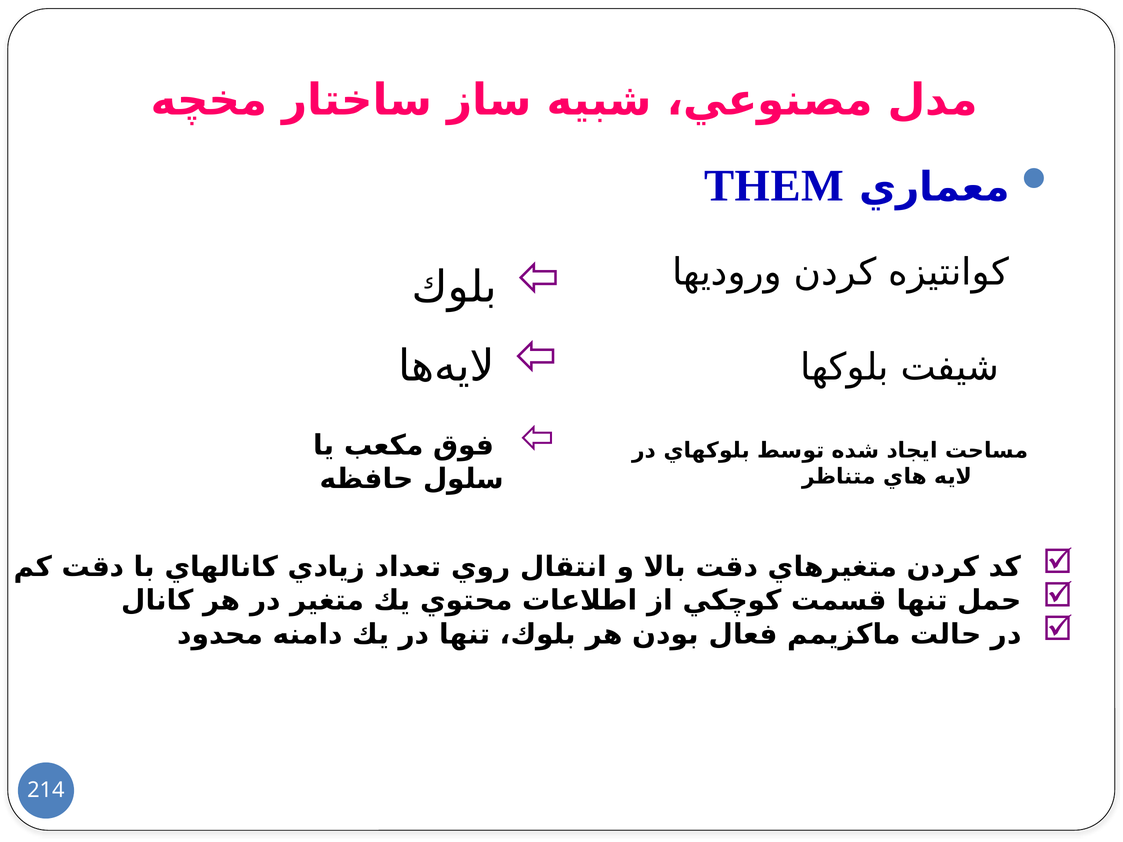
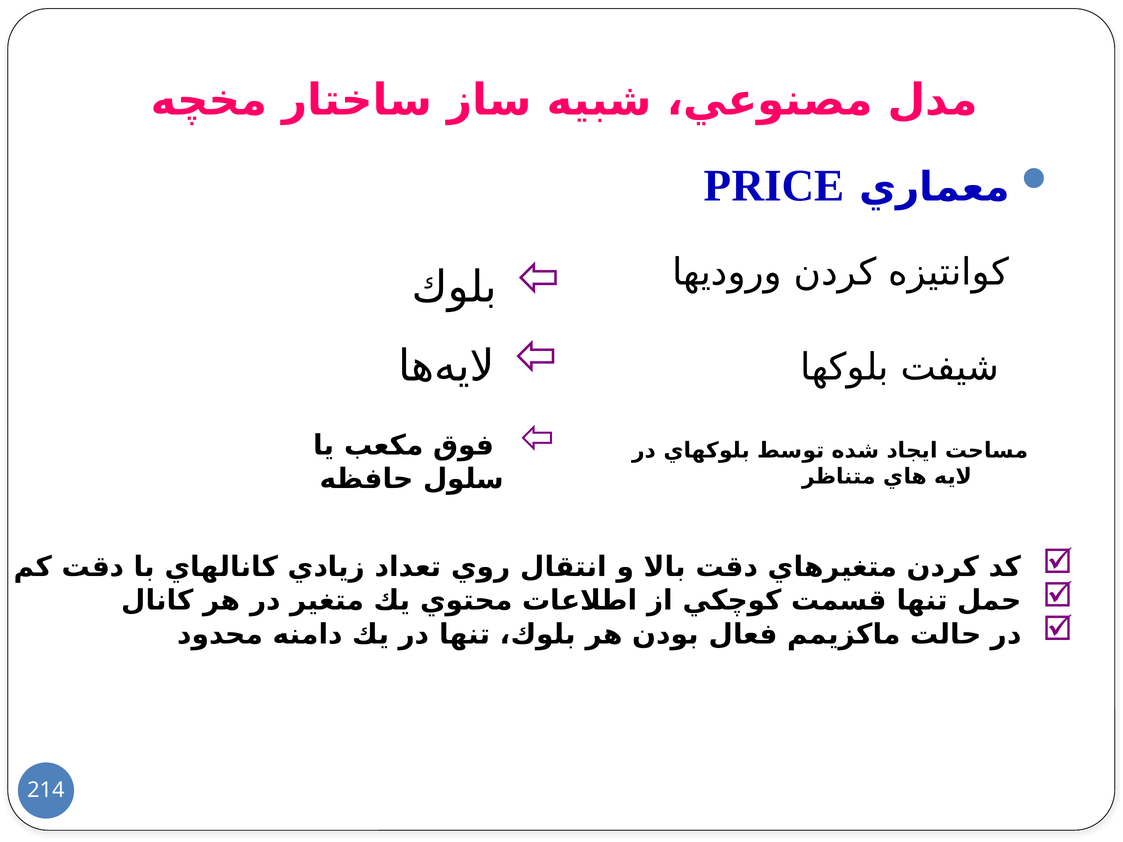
THEM: THEM -> PRICE (774, 186)
